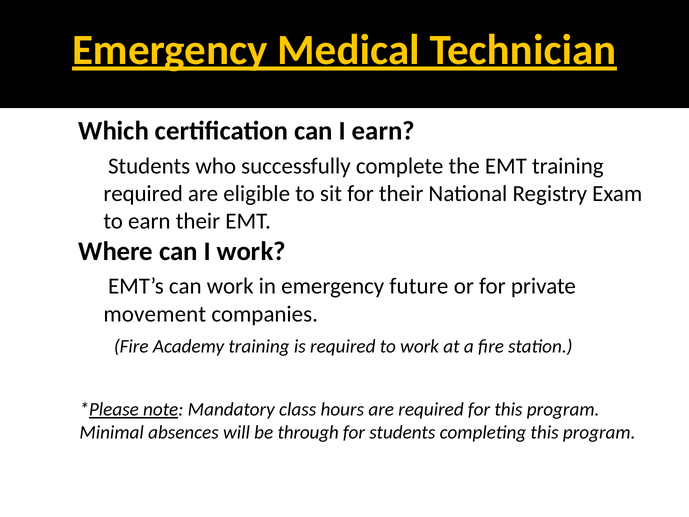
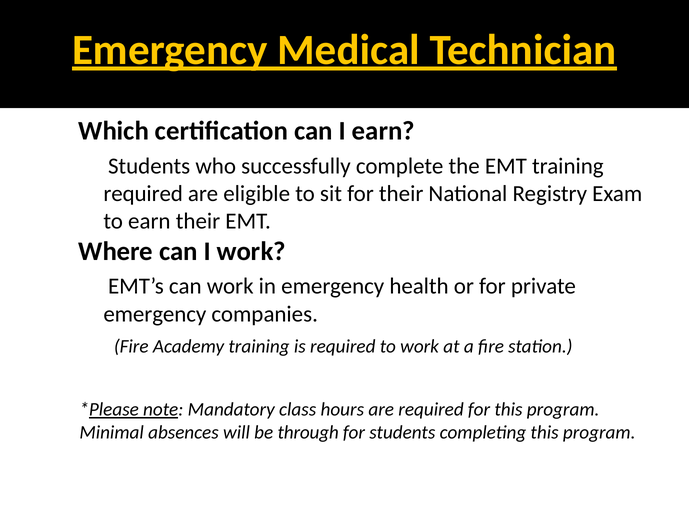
future: future -> health (419, 286)
movement: movement -> emergency (155, 314)
